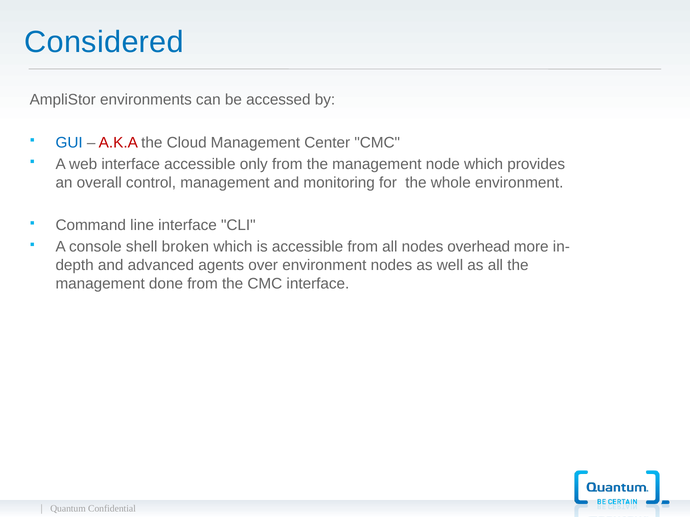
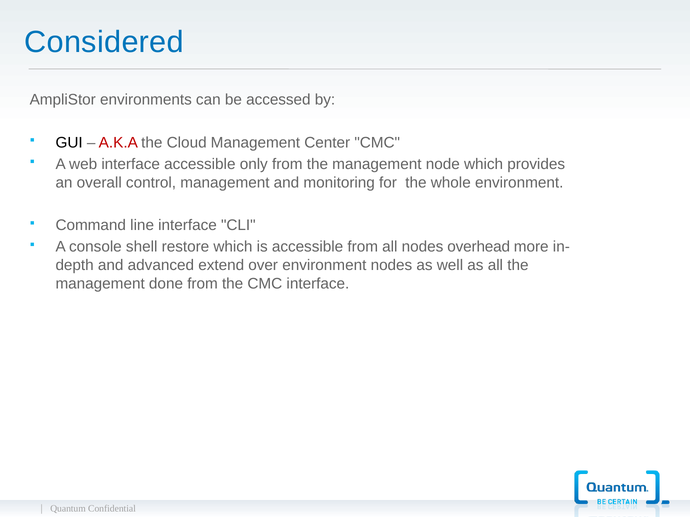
GUI colour: blue -> black (69, 143)
broken: broken -> restore (185, 247)
agents: agents -> extend (221, 266)
